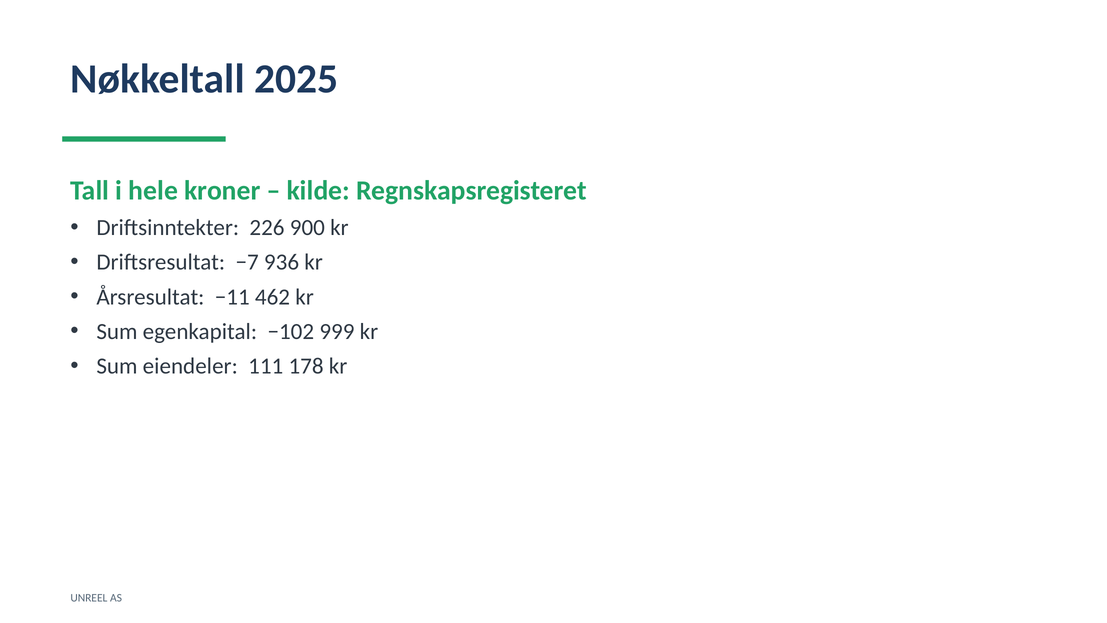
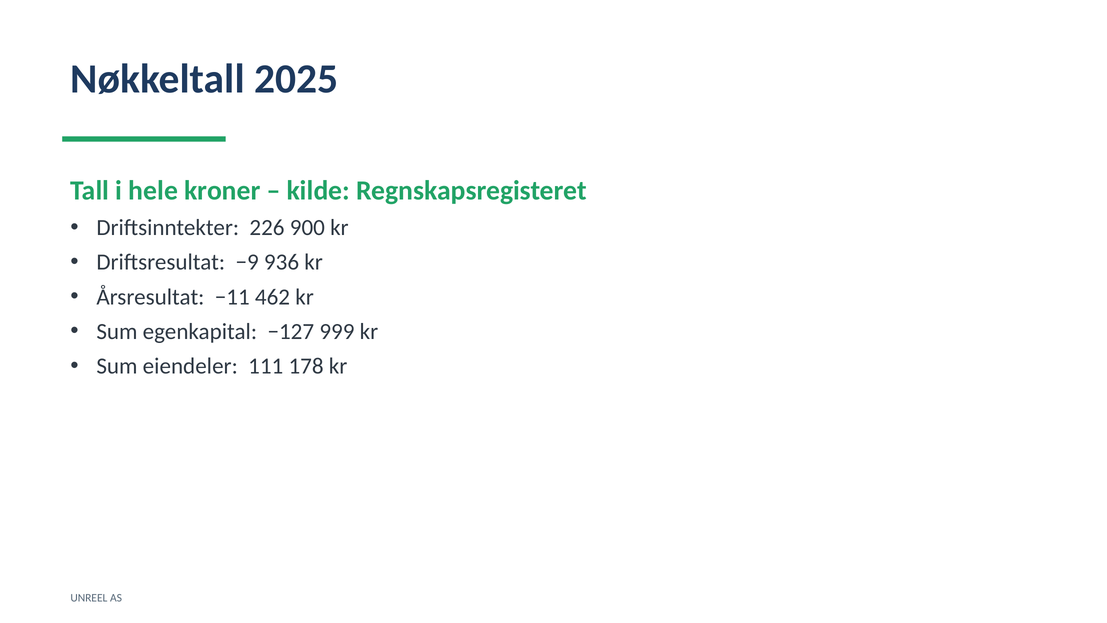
−7: −7 -> −9 (247, 262)
−102: −102 -> −127 (291, 331)
